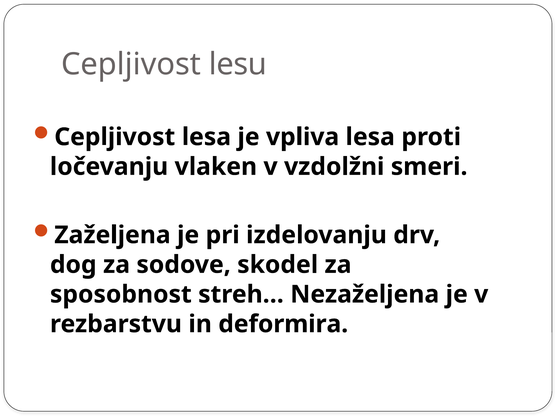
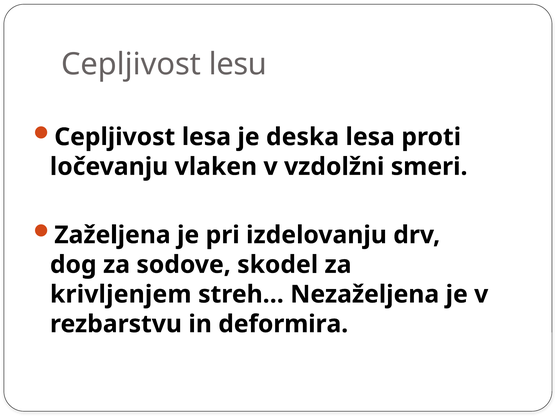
vpliva: vpliva -> deska (303, 137)
sposobnost: sposobnost -> krivljenjem (121, 294)
